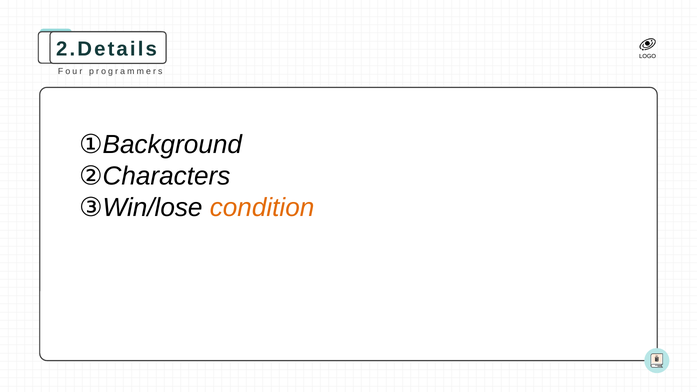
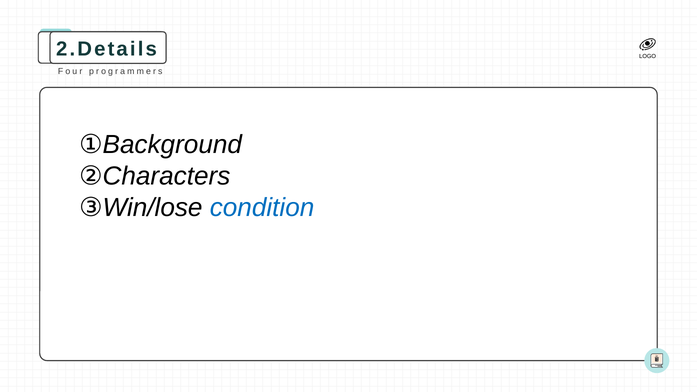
condition colour: orange -> blue (262, 208)
